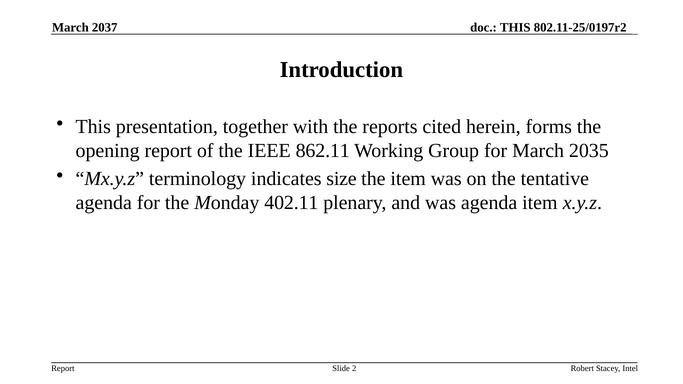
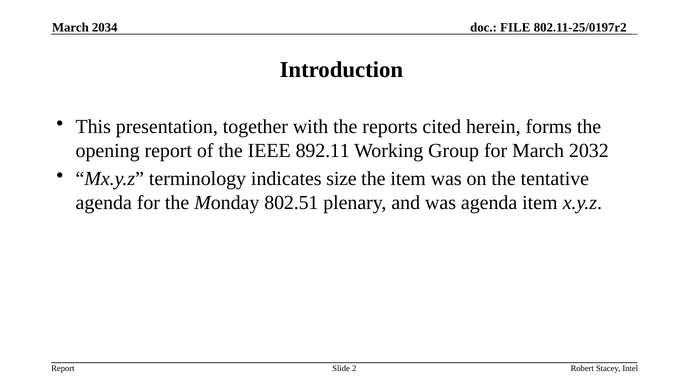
2037: 2037 -> 2034 (105, 27)
THIS: THIS -> FILE (515, 27)
862.11: 862.11 -> 892.11 (323, 151)
2035: 2035 -> 2032 (589, 151)
402.11: 402.11 -> 802.51 (291, 203)
